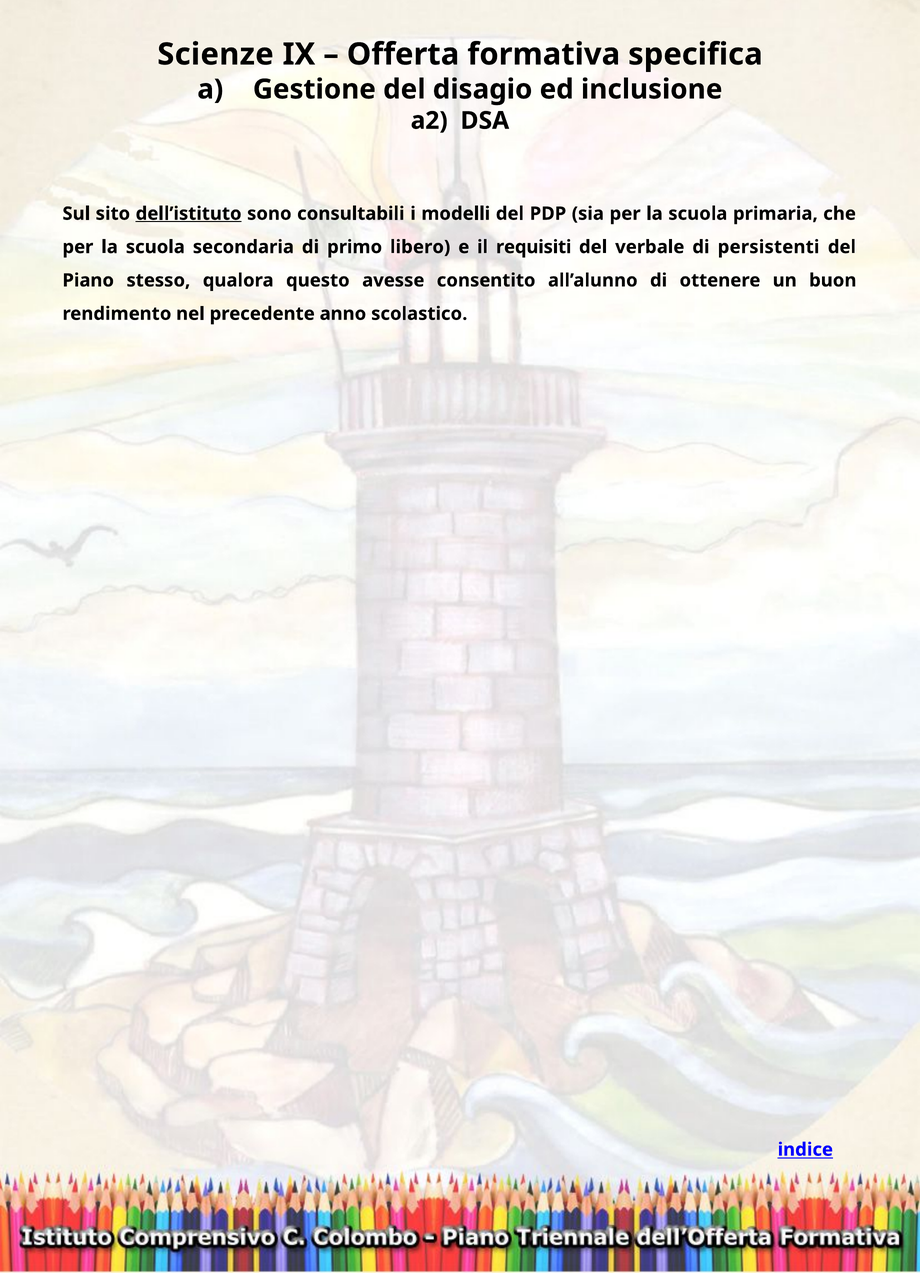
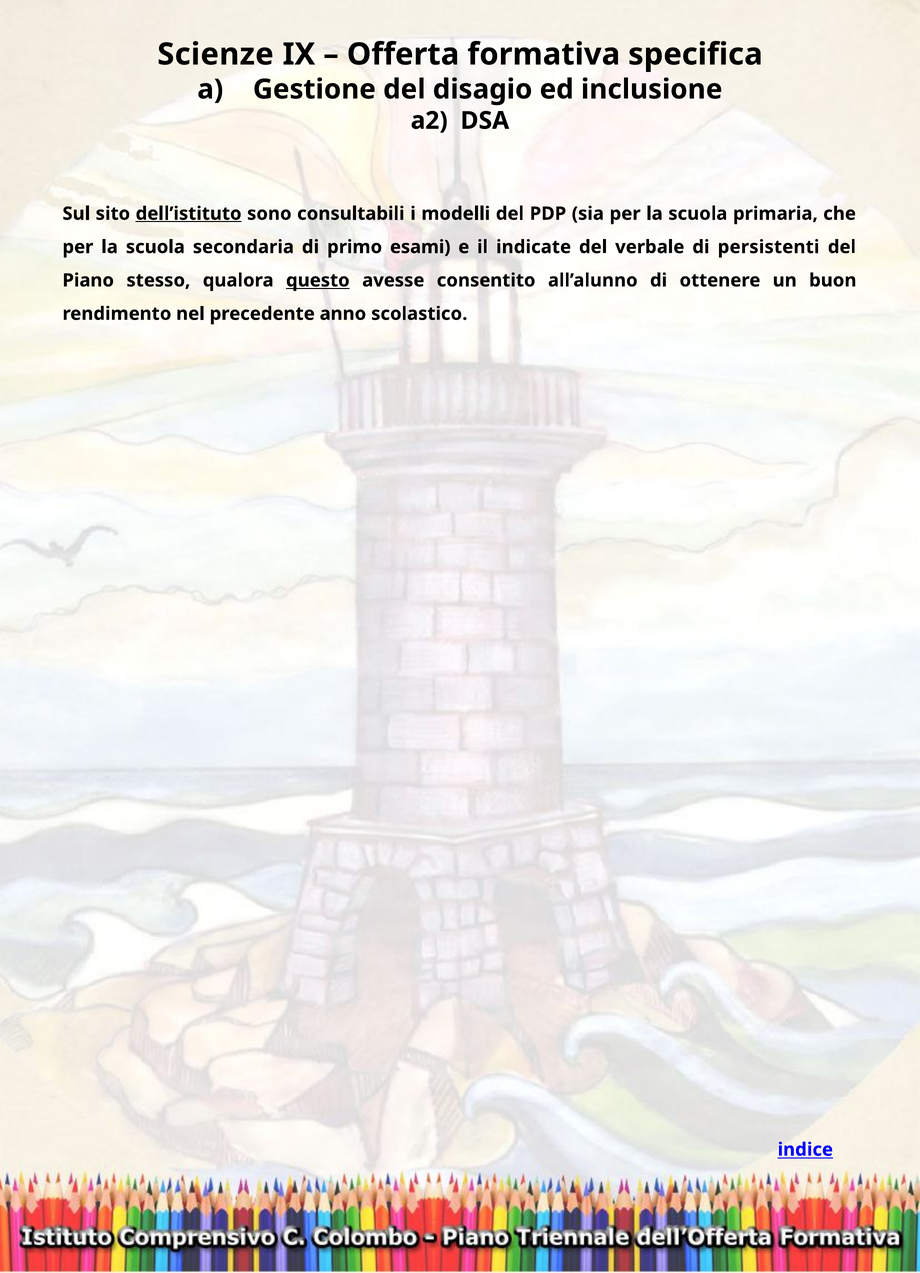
libero: libero -> esami (420, 247)
requisiti: requisiti -> indicate (534, 247)
questo underline: none -> present (318, 280)
